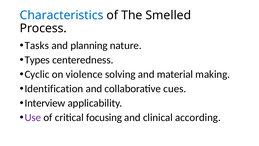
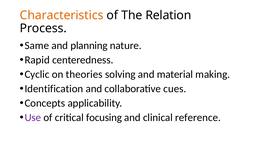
Characteristics colour: blue -> orange (62, 15)
Smelled: Smelled -> Relation (168, 15)
Tasks: Tasks -> Same (37, 46)
Types: Types -> Rapid (37, 60)
violence: violence -> theories (84, 74)
Interview: Interview -> Concepts (45, 103)
according: according -> reference (198, 117)
